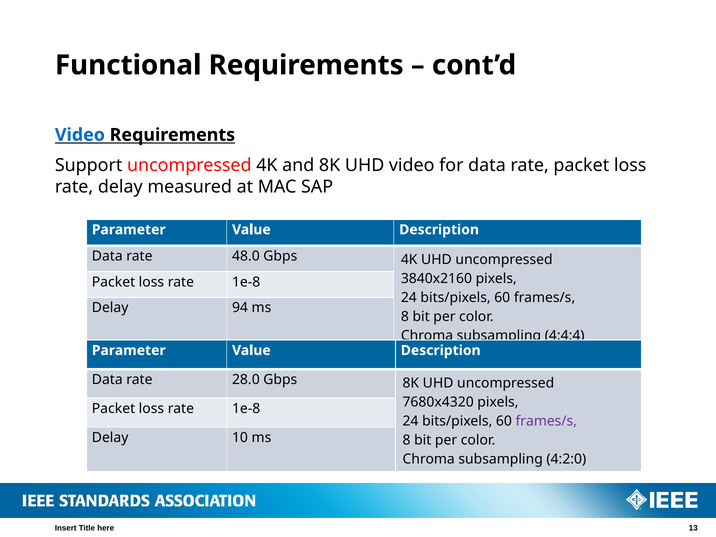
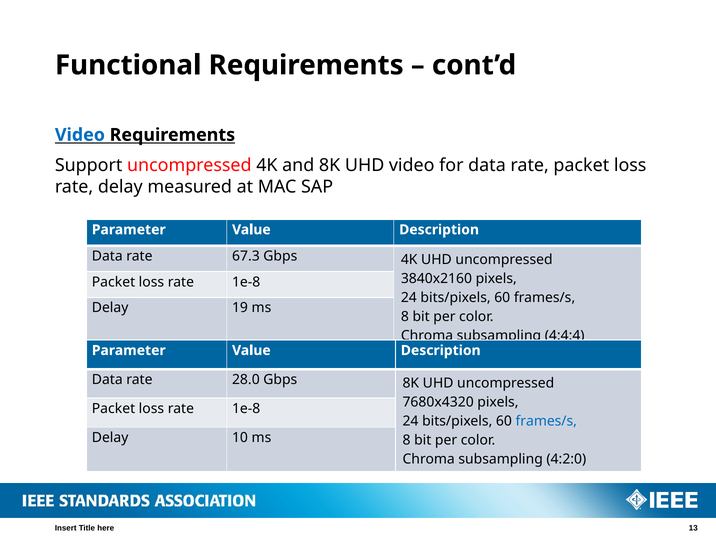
48.0: 48.0 -> 67.3 (246, 256)
94: 94 -> 19 (240, 308)
frames/s colour: purple -> blue (546, 421)
